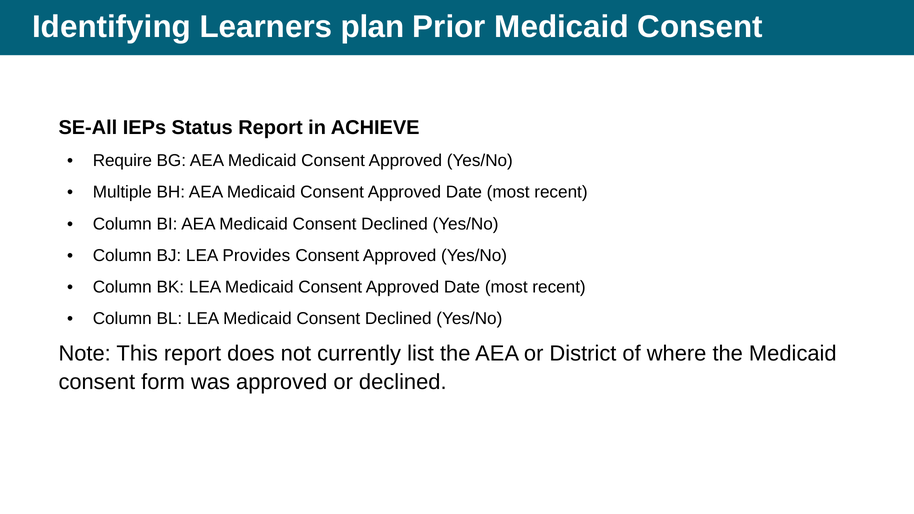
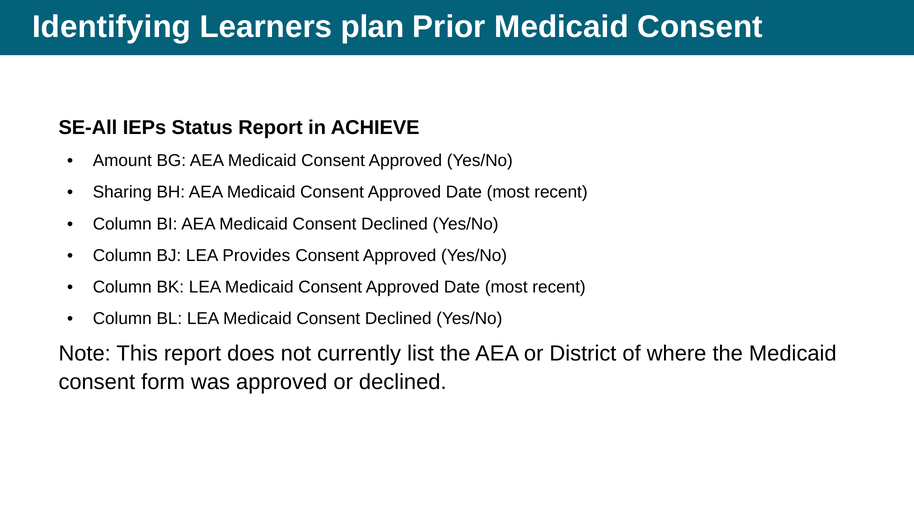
Require: Require -> Amount (122, 161)
Multiple: Multiple -> Sharing (122, 192)
